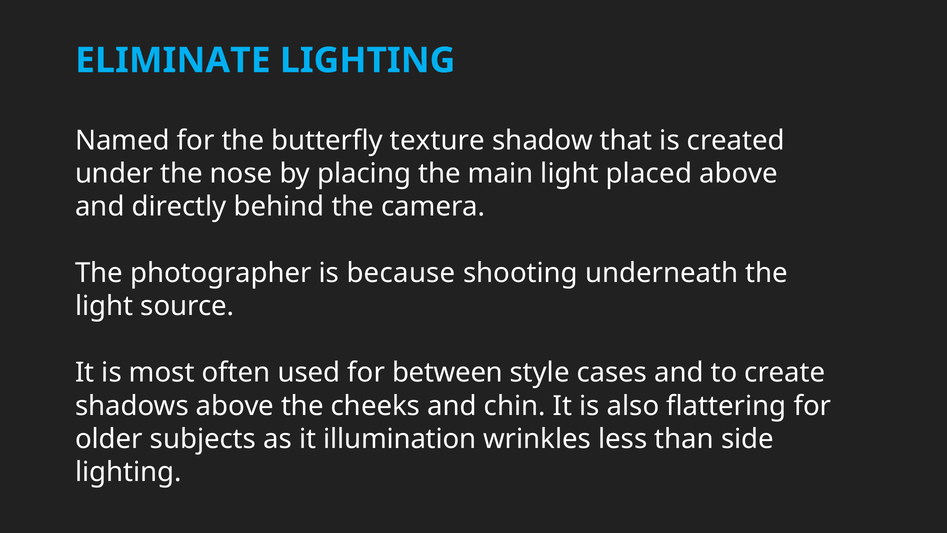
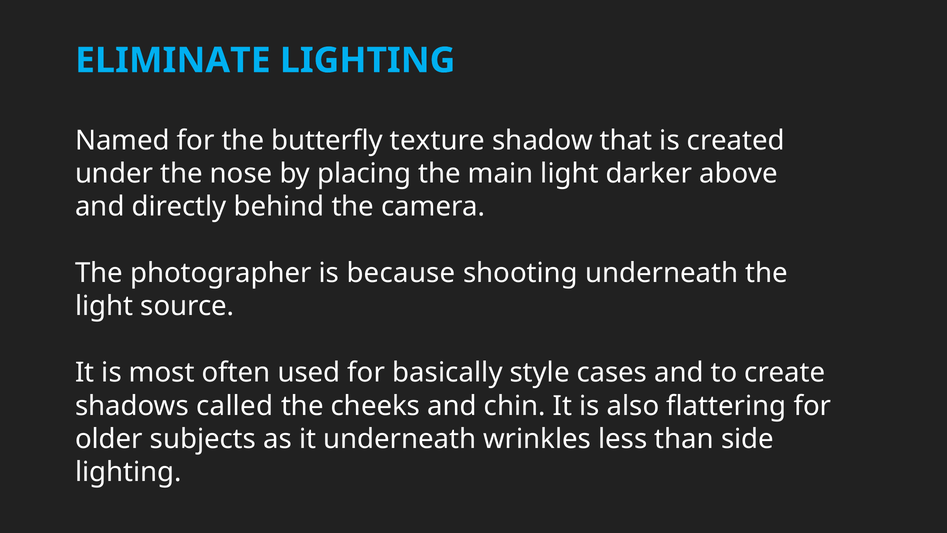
placed: placed -> darker (649, 174)
between: between -> basically (447, 372)
shadows above: above -> called (235, 406)
it illumination: illumination -> underneath (400, 439)
